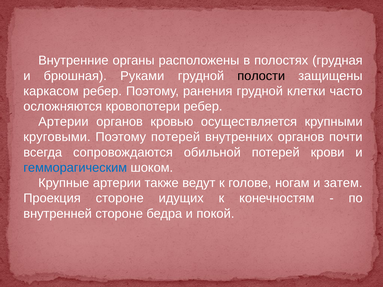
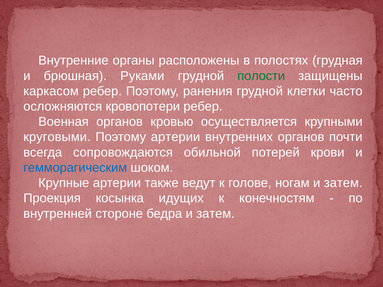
полости colour: black -> green (261, 76)
Артерии: Артерии -> Военная (63, 122)
Поэтому потерей: потерей -> артерии (176, 137)
Проекция стороне: стороне -> косынка (120, 198)
бедра и покой: покой -> затем (215, 214)
